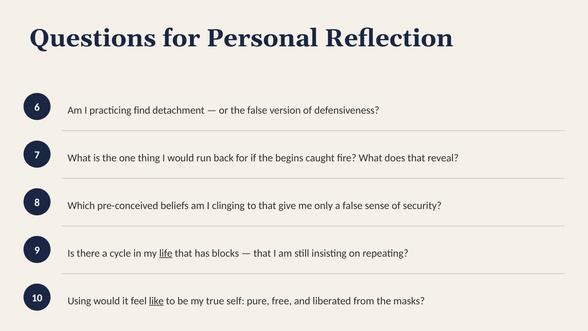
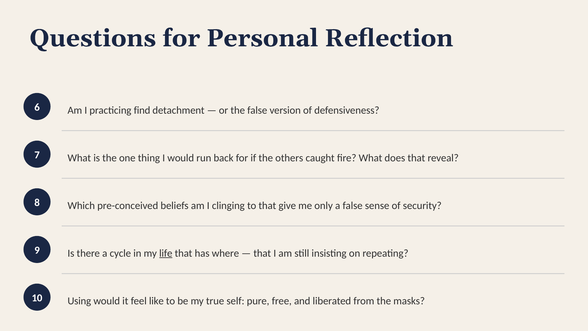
begins: begins -> others (289, 158)
blocks: blocks -> where (225, 253)
like underline: present -> none (156, 301)
